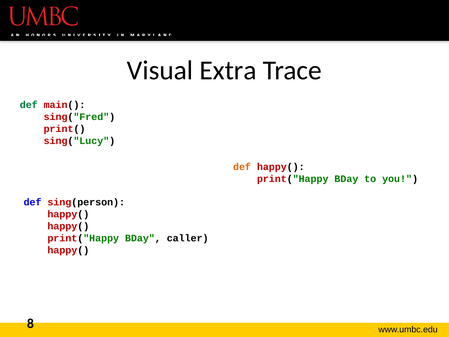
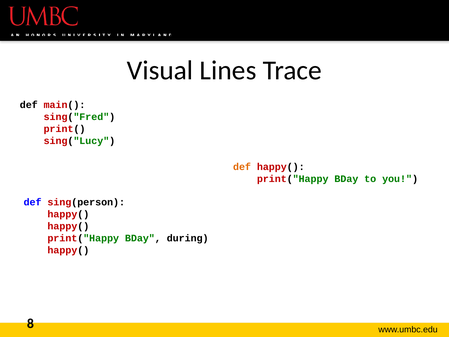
Extra: Extra -> Lines (228, 71)
def colour: green -> black (29, 105)
caller: caller -> during (188, 238)
